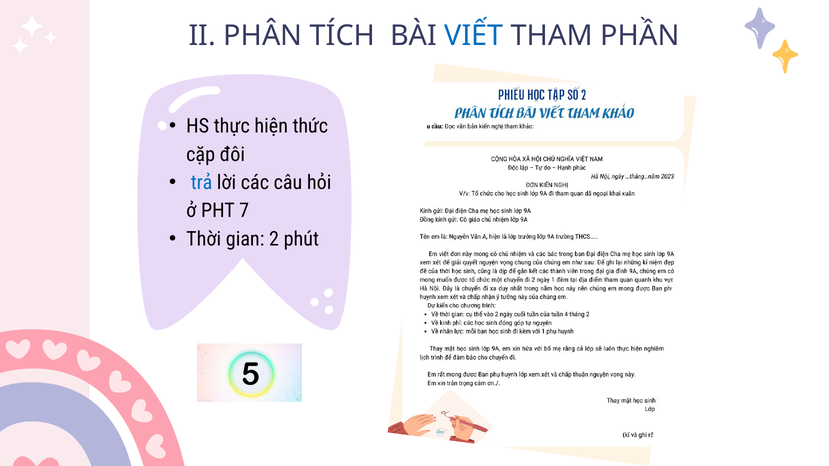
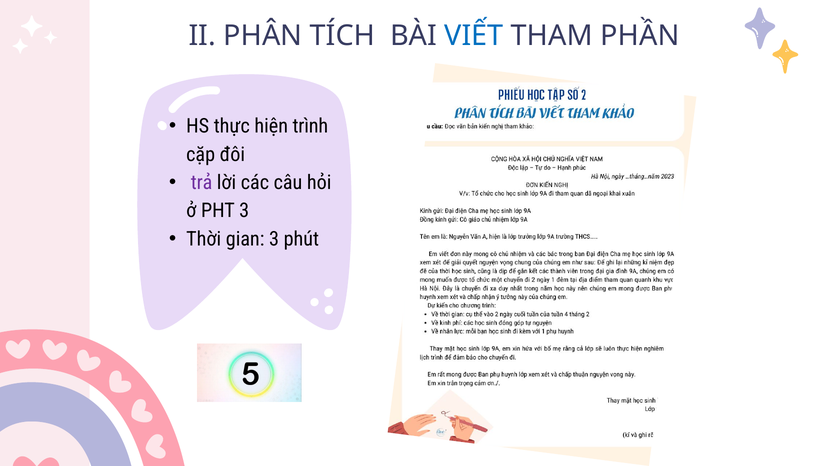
thức: thức -> trình (310, 126)
trả colour: blue -> purple (202, 183)
PHT 7: 7 -> 3 (244, 211)
gian 2: 2 -> 3 (274, 239)
